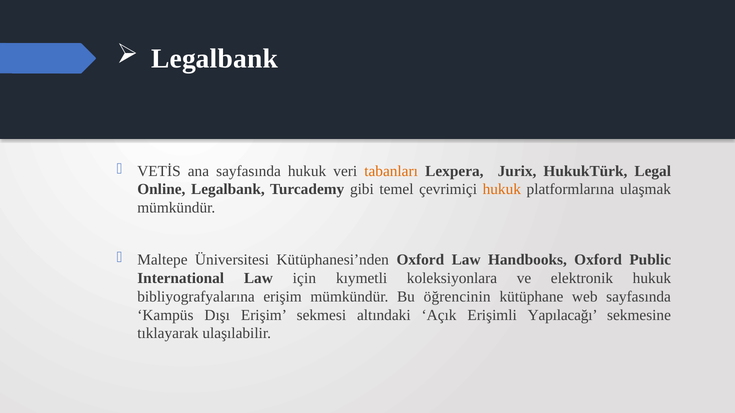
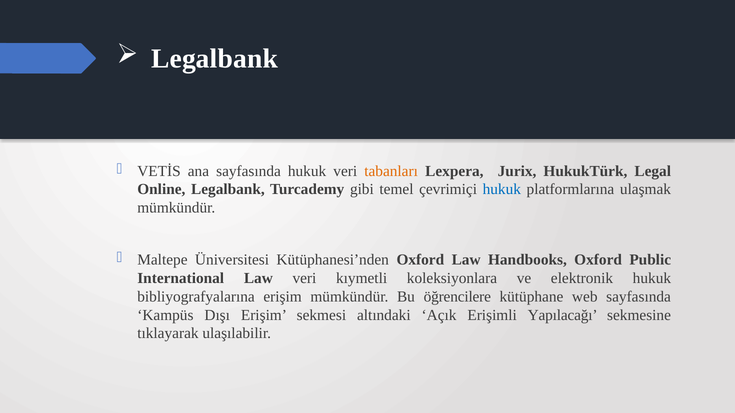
hukuk colour: orange -> blue (502, 190)
Law için: için -> veri (304, 279)
öğrencinin: öğrencinin -> öğrencilere (457, 297)
